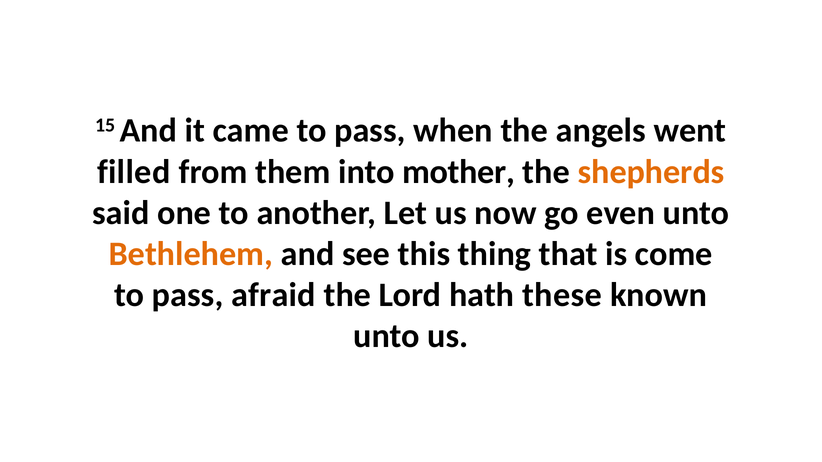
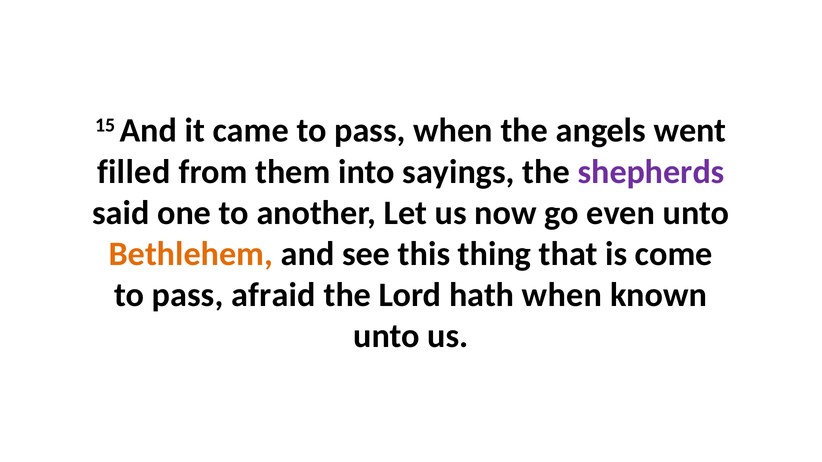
mother: mother -> sayings (458, 172)
shepherds colour: orange -> purple (651, 172)
hath these: these -> when (562, 295)
